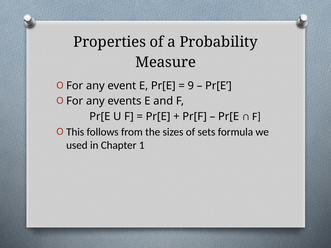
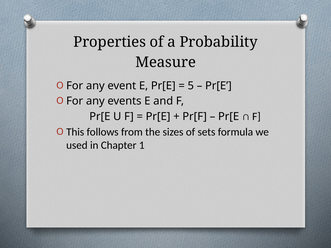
9: 9 -> 5 (191, 86)
